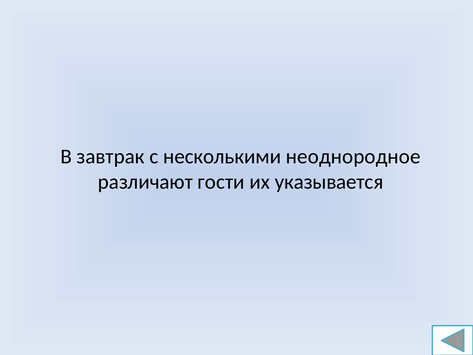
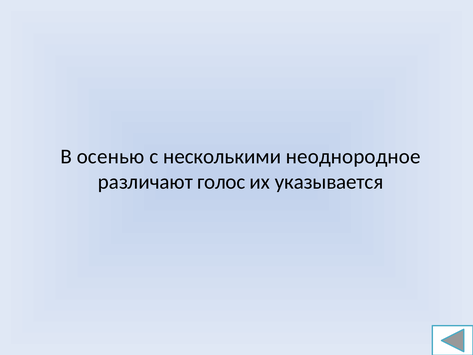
завтрак: завтрак -> осенью (111, 157)
гости: гости -> голос (221, 182)
